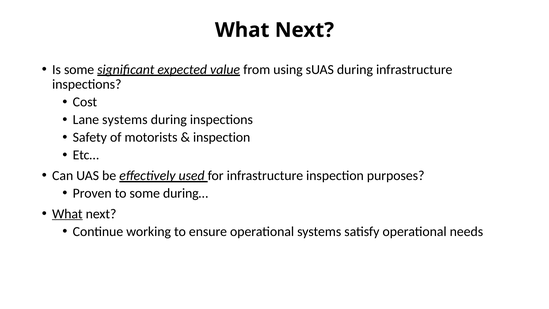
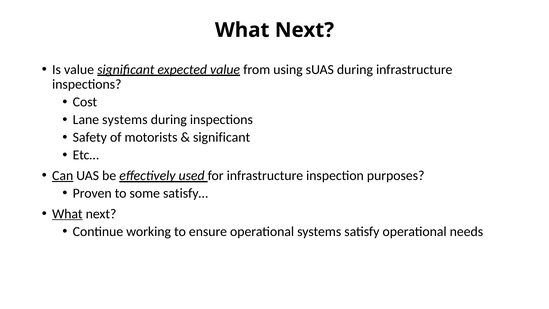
Is some: some -> value (79, 69)
inspection: inspection -> significant (222, 137)
Can underline: none -> present (63, 176)
during…: during… -> satisfy… (186, 193)
